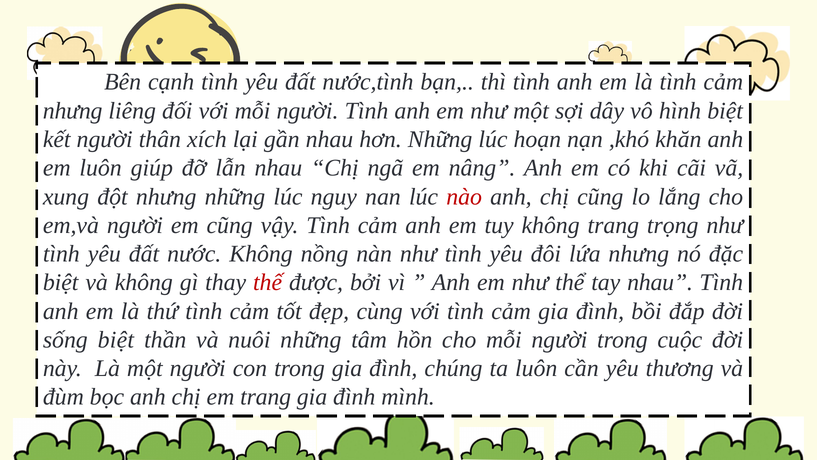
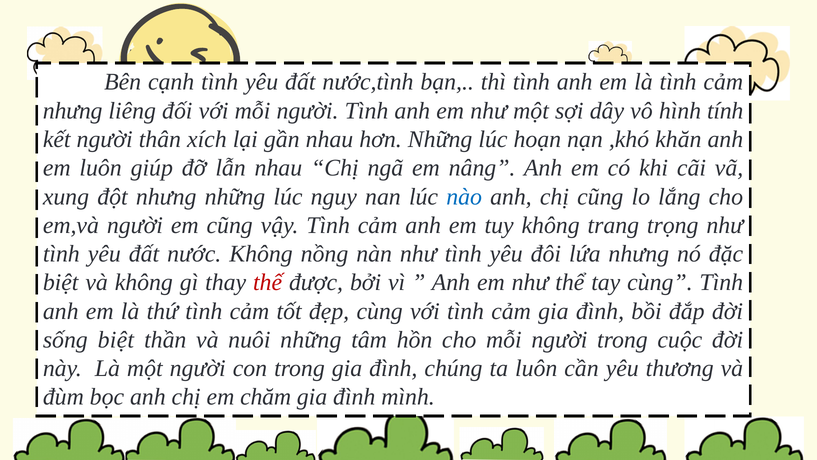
hình biệt: biệt -> tính (725, 111)
nào colour: red -> blue (464, 196)
tay nhau: nhau -> cùng (660, 282)
em trang: trang -> chăm (266, 397)
